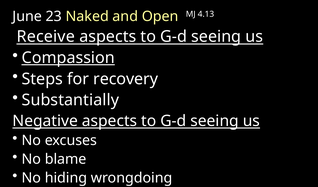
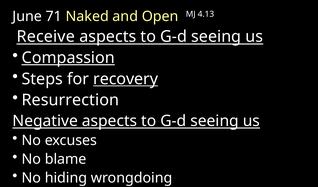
23: 23 -> 71 (54, 16)
recovery underline: none -> present (126, 79)
Substantially: Substantially -> Resurrection (70, 100)
